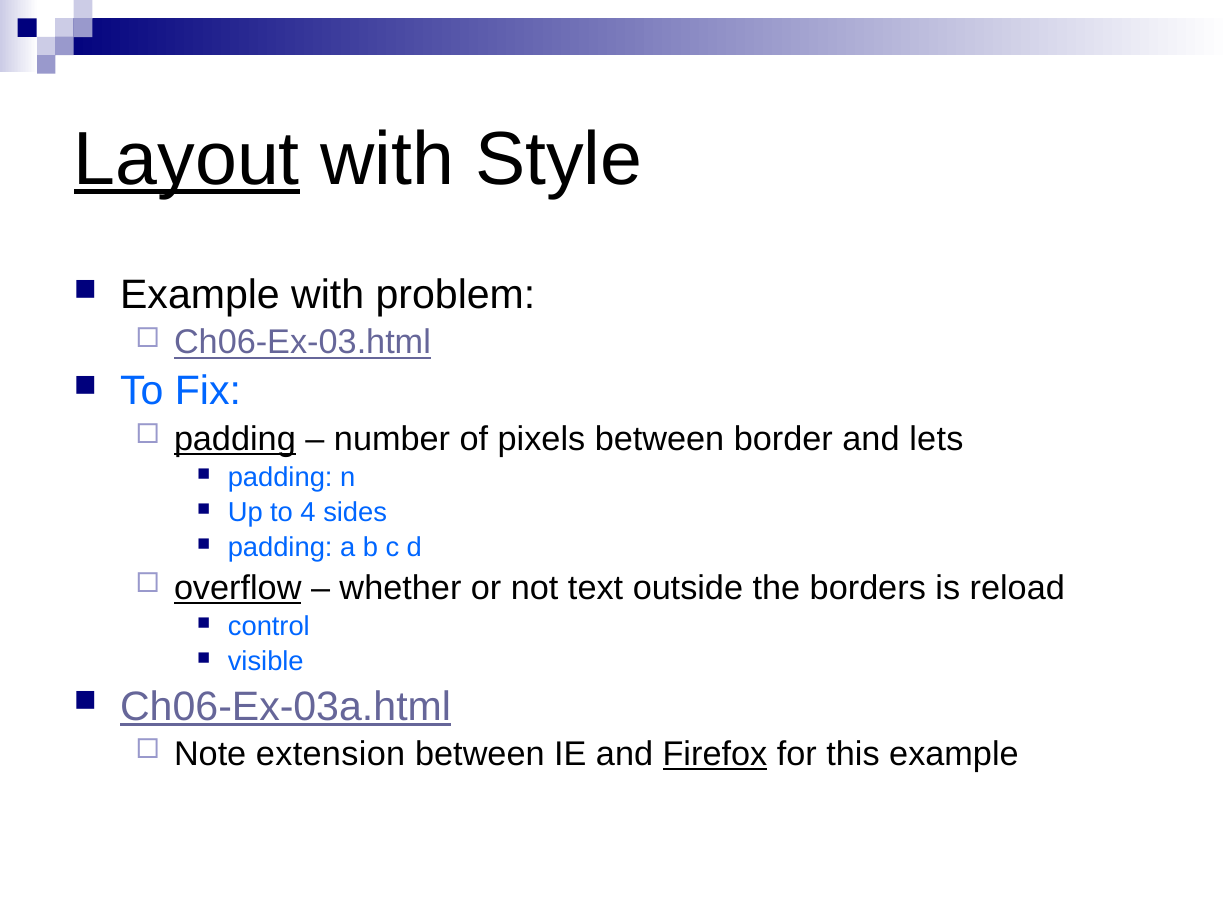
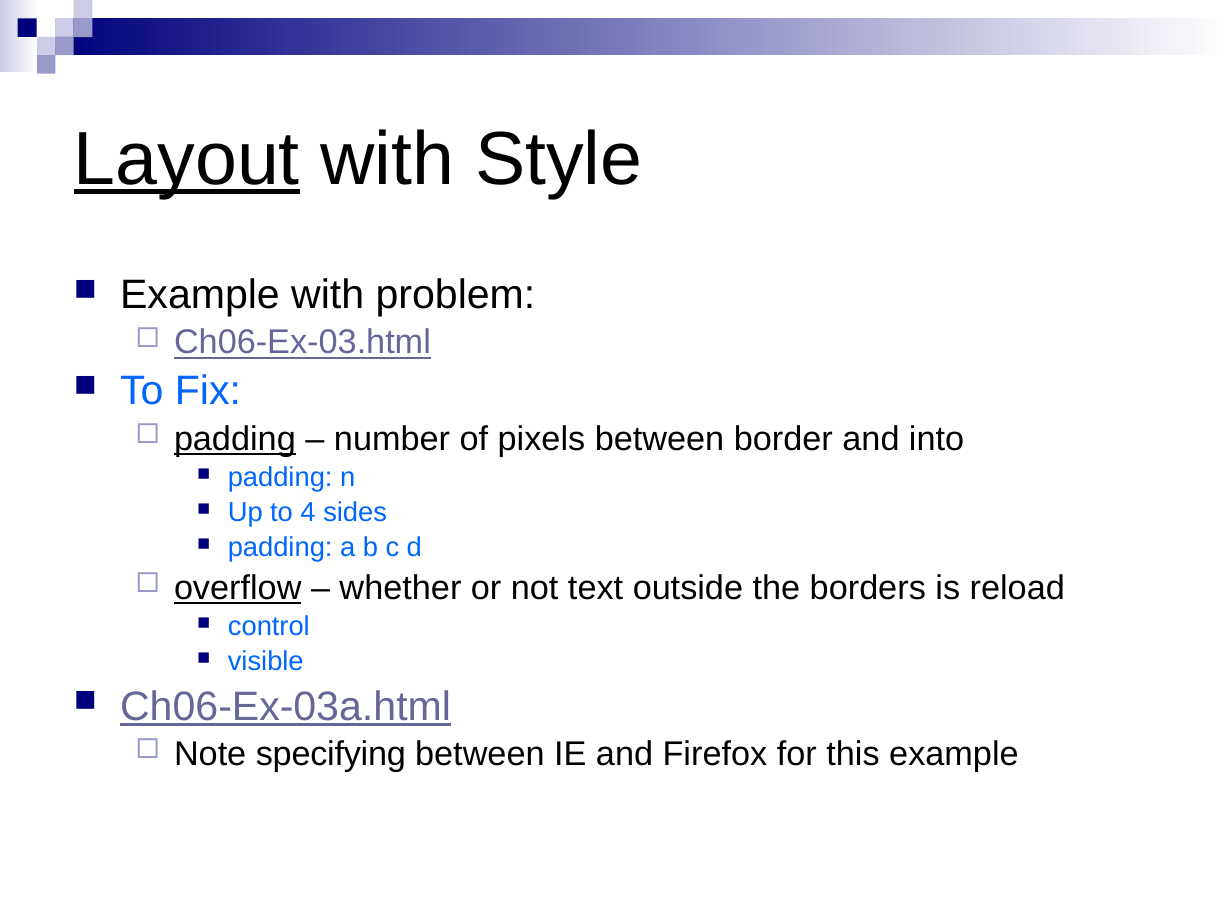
lets: lets -> into (937, 439)
extension: extension -> specifying (331, 754)
Firefox underline: present -> none (715, 754)
